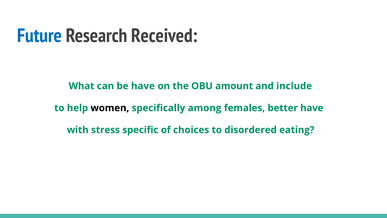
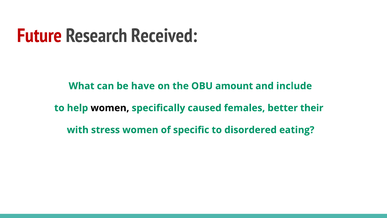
Future colour: blue -> red (40, 36)
among: among -> caused (205, 108)
better have: have -> their (312, 108)
stress specific: specific -> women (140, 130)
choices: choices -> specific (191, 130)
